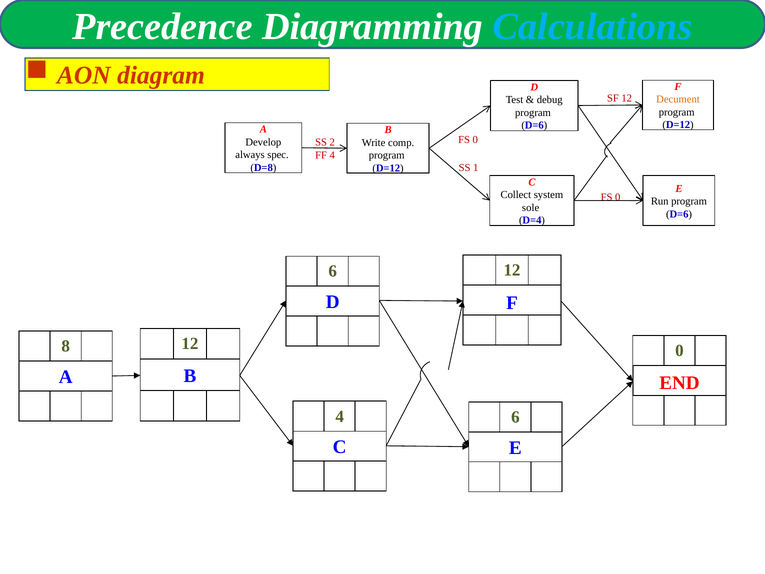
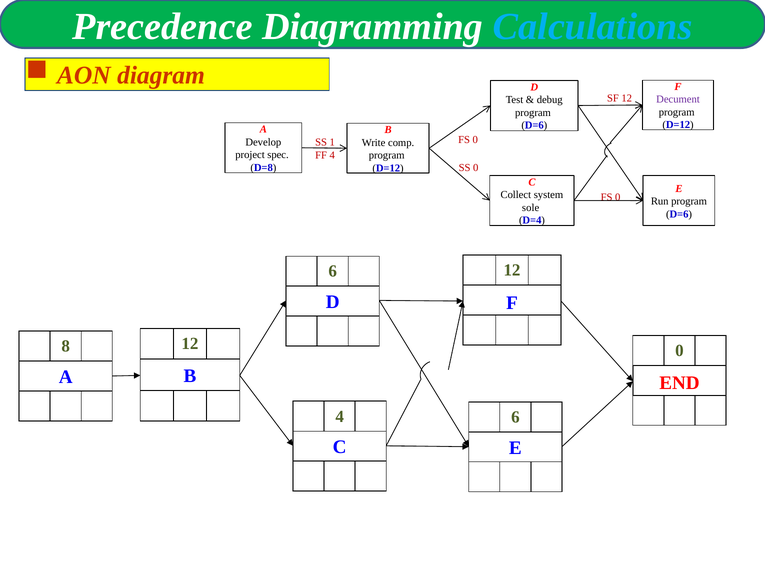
Decument colour: orange -> purple (678, 99)
2: 2 -> 1 (332, 142)
always: always -> project (250, 155)
SS 1: 1 -> 0 (476, 168)
